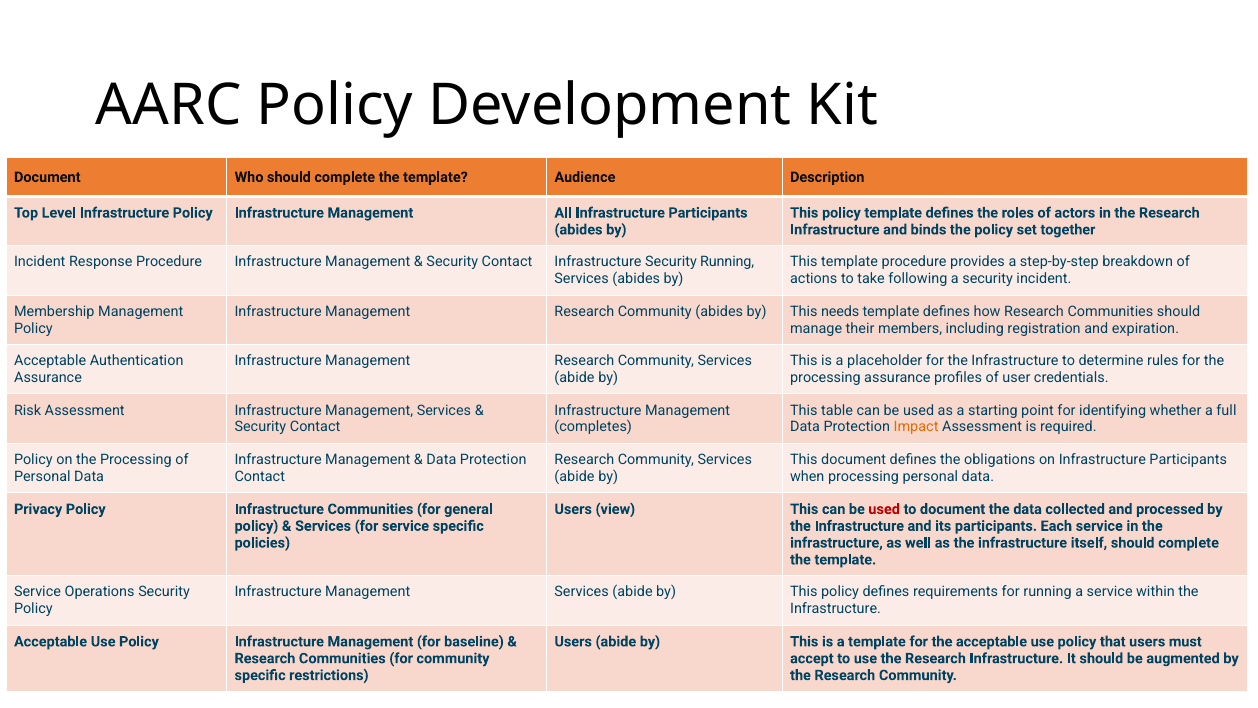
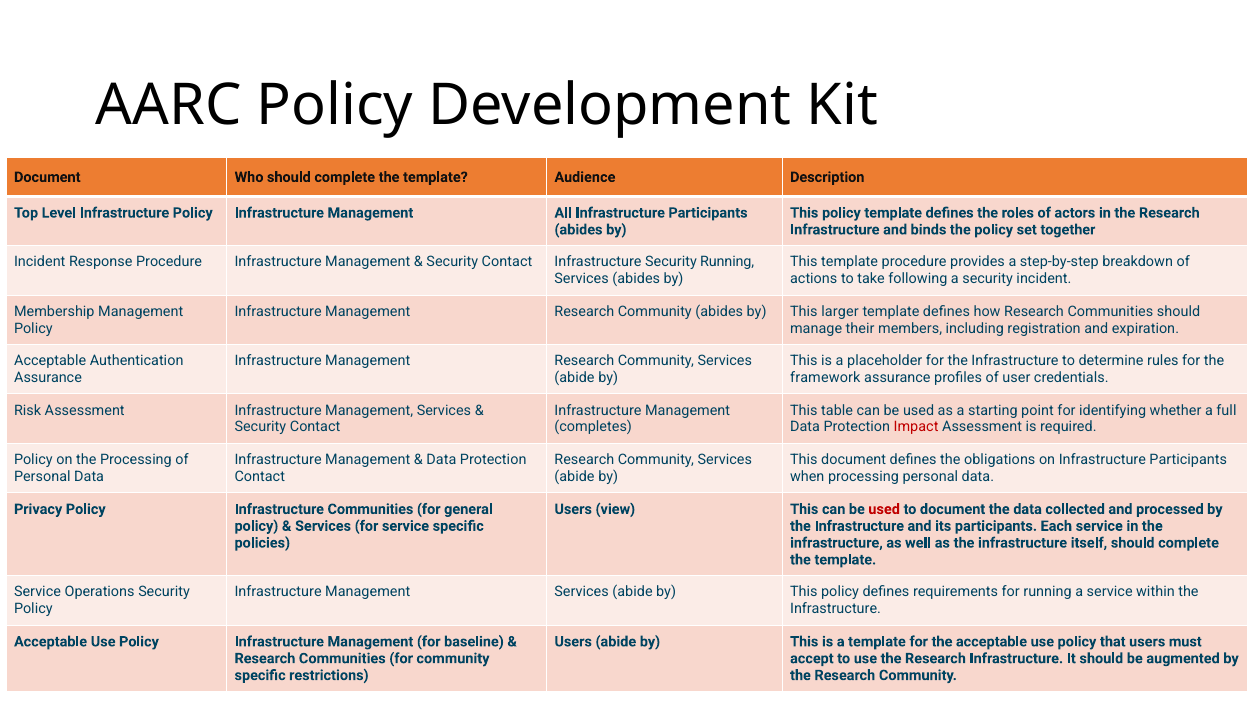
needs: needs -> larger (840, 311)
processing: processing -> framework (825, 378)
Impact colour: orange -> red (916, 427)
